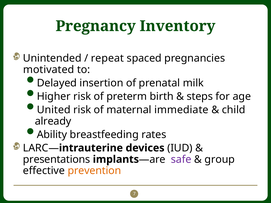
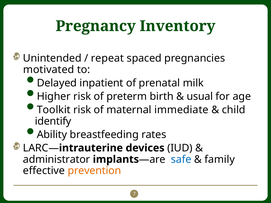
insertion: insertion -> inpatient (101, 83)
steps: steps -> usual (200, 97)
United: United -> Toolkit (54, 110)
already: already -> identify (53, 121)
presentations: presentations -> administrator (57, 160)
safe colour: purple -> blue (181, 160)
group: group -> family (220, 160)
